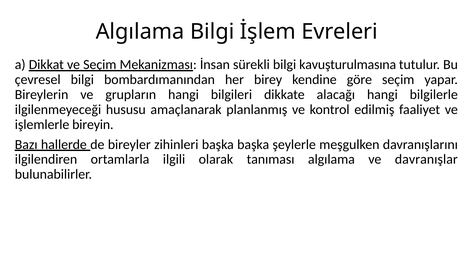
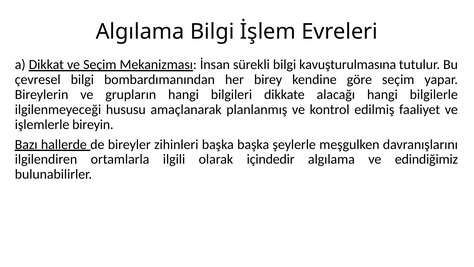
tanıması: tanıması -> içindedir (271, 159)
davranışlar: davranışlar -> edindiğimiz (426, 159)
